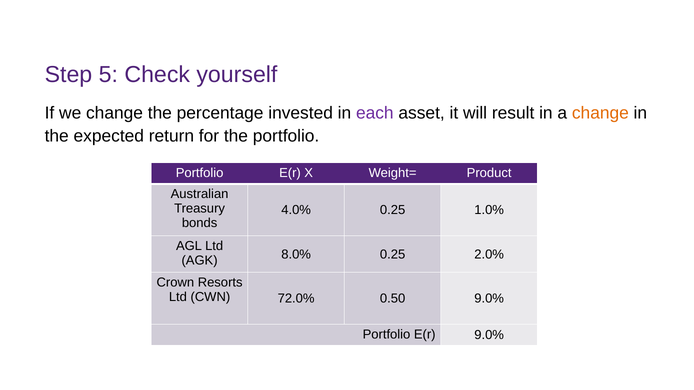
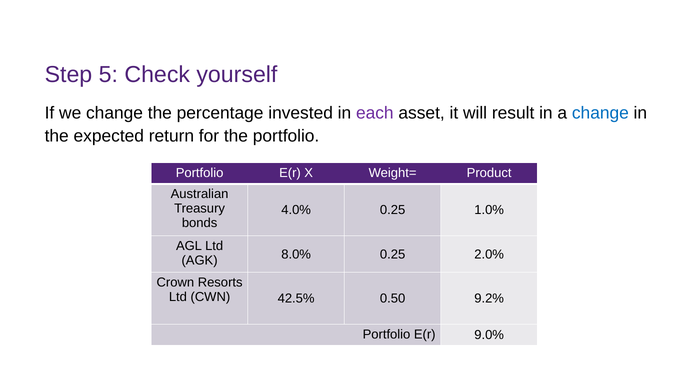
change colour: orange -> blue (600, 113)
72.0%: 72.0% -> 42.5% (296, 299)
0.50 9.0%: 9.0% -> 9.2% (489, 299)
